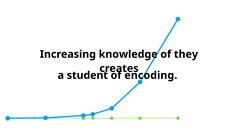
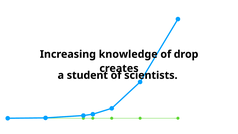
they: they -> drop (186, 54)
encoding: encoding -> scientists (151, 75)
